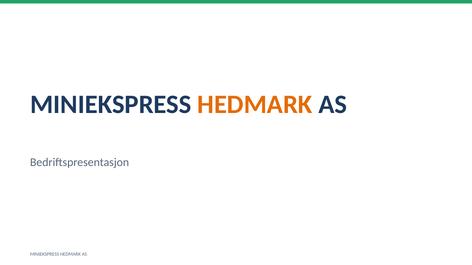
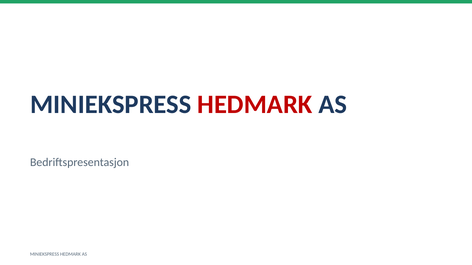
HEDMARK colour: orange -> red (255, 105)
